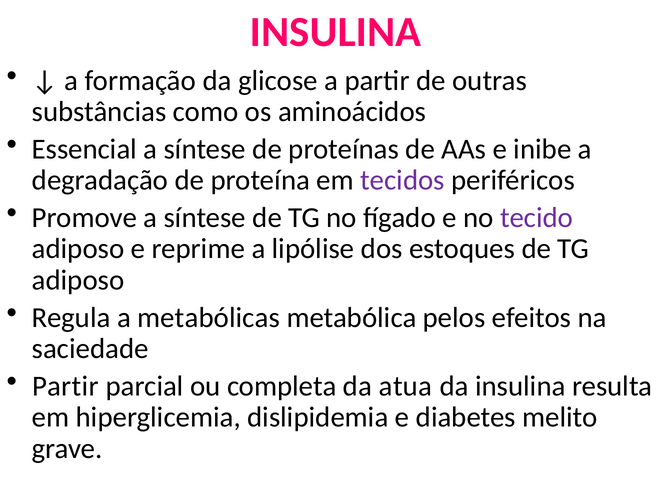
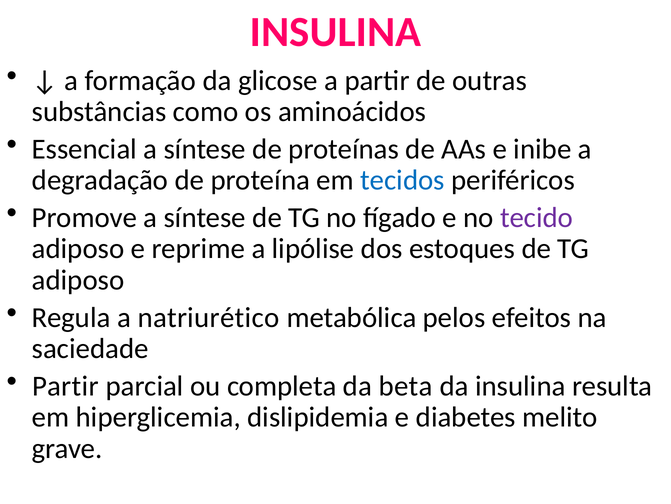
tecidos colour: purple -> blue (403, 180)
metabólicas: metabólicas -> natriurético (208, 317)
atua: atua -> beta (406, 386)
